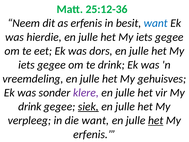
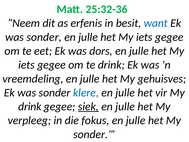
25:12-36: 25:12-36 -> 25:32-36 (107, 9)
hierdie: hierdie -> sonder (44, 37)
klere colour: purple -> blue (86, 92)
die want: want -> fokus (95, 120)
het underline: present -> none (156, 120)
erfenis: erfenis -> sonder (94, 134)
